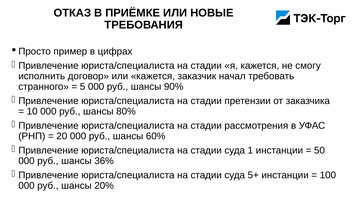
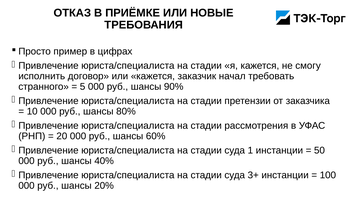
36%: 36% -> 40% (104, 161)
5+: 5+ -> 3+ (253, 175)
